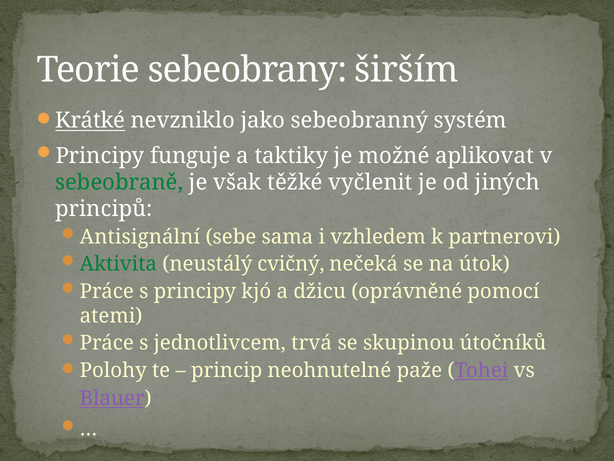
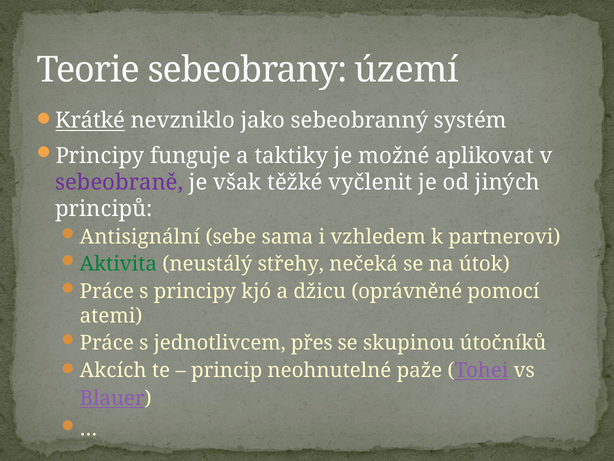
širším: širším -> území (406, 70)
sebeobraně colour: green -> purple (119, 182)
cvičný: cvičný -> střehy (291, 264)
trvá: trvá -> přes (312, 343)
Polohy: Polohy -> Akcích (113, 370)
